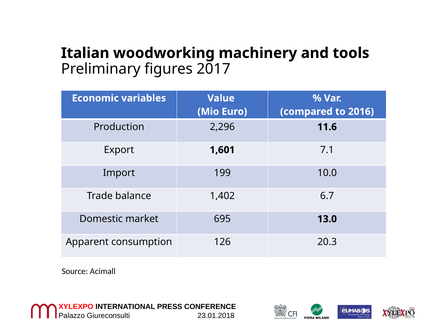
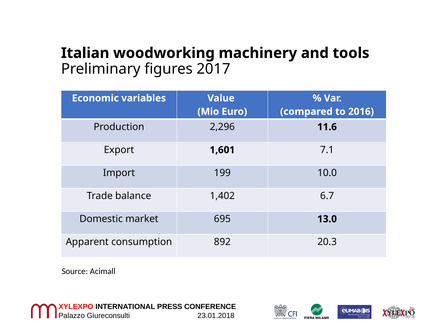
126: 126 -> 892 (222, 242)
